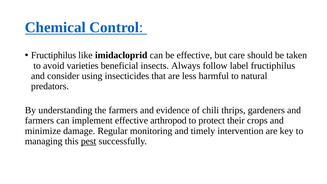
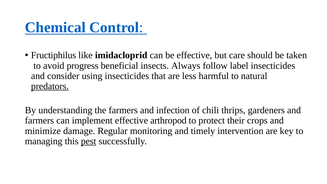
varieties: varieties -> progress (83, 66)
label fructiphilus: fructiphilus -> insecticides (273, 66)
predators underline: none -> present (50, 86)
evidence: evidence -> infection (173, 110)
